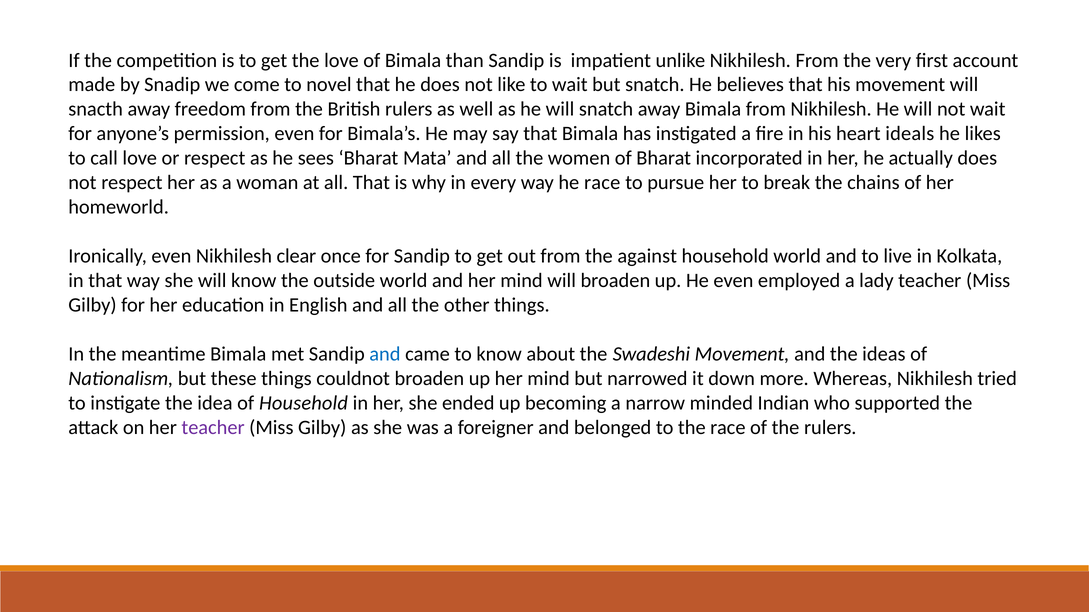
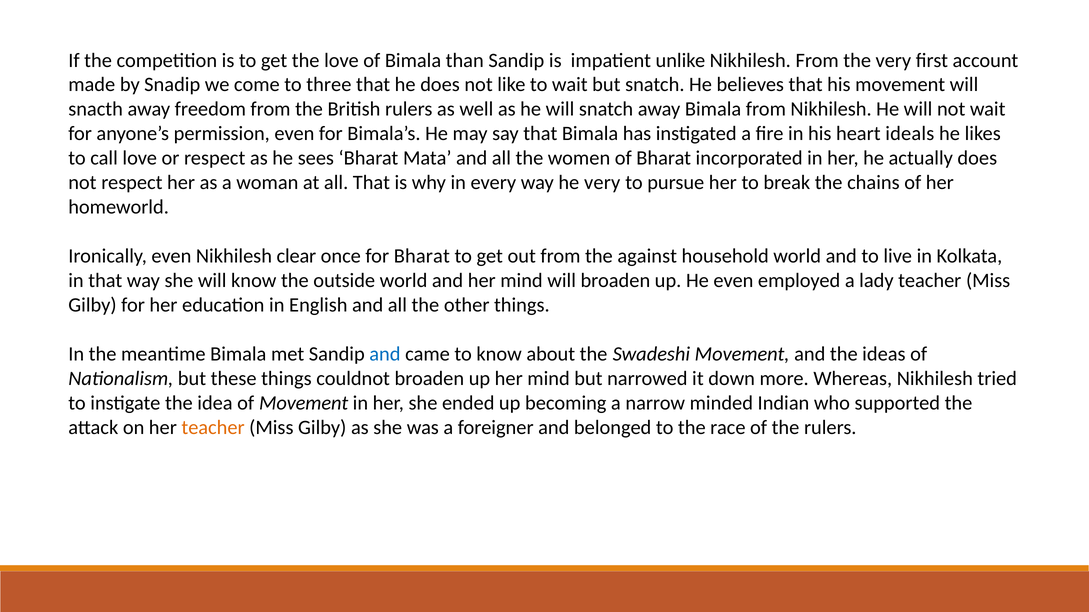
novel: novel -> three (329, 85)
he race: race -> very (602, 183)
for Sandip: Sandip -> Bharat (422, 256)
of Household: Household -> Movement (304, 403)
teacher colour: purple -> orange (213, 428)
